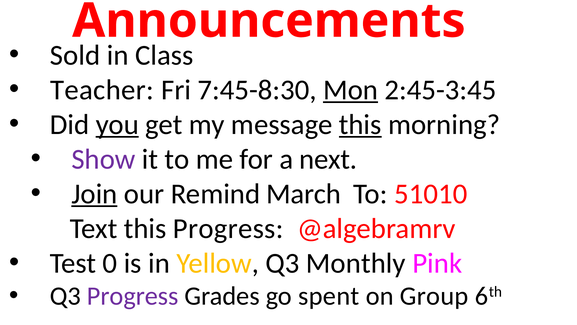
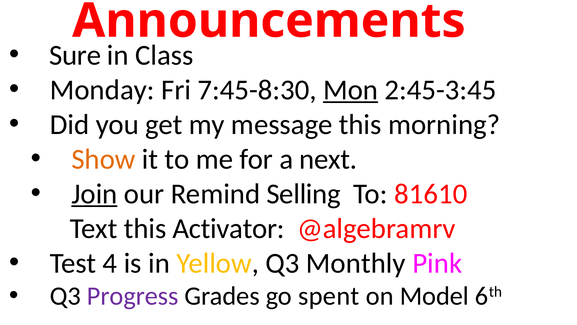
Sold: Sold -> Sure (75, 55)
Teacher: Teacher -> Monday (102, 90)
you underline: present -> none (117, 124)
this underline: present -> none (360, 124)
Show colour: purple -> orange (103, 159)
March: March -> Selling (304, 194)
51010: 51010 -> 81610 (431, 194)
this Progress: Progress -> Activator (229, 228)
0: 0 -> 4 (110, 263)
Group: Group -> Model (434, 296)
